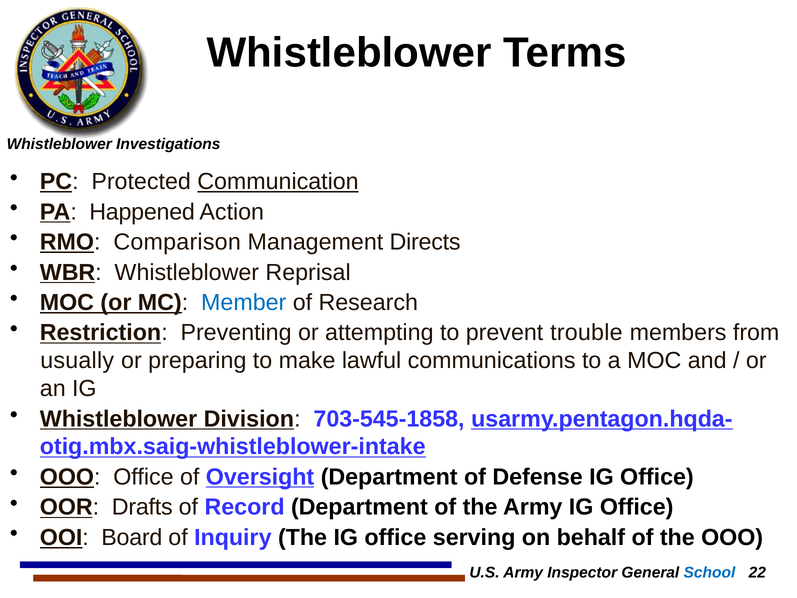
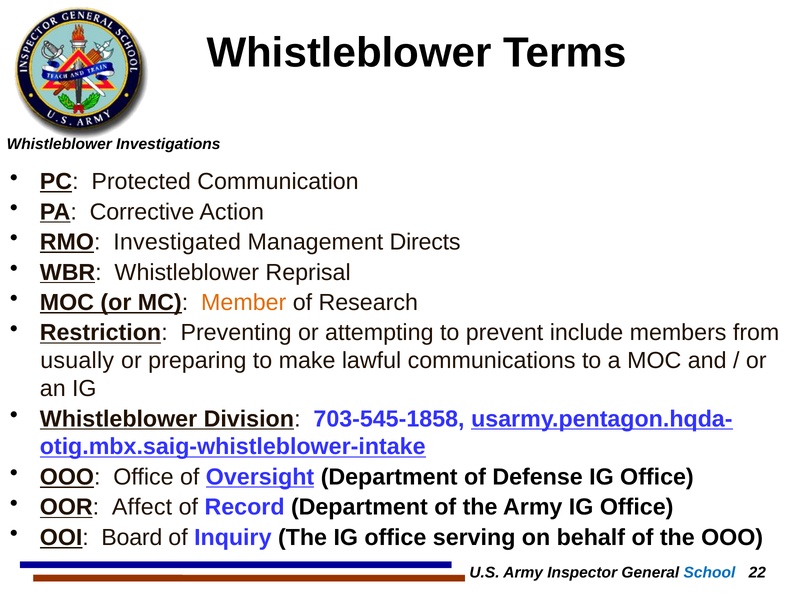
Communication underline: present -> none (278, 182)
Happened: Happened -> Corrective (142, 212)
Comparison: Comparison -> Investigated (177, 242)
Member colour: blue -> orange (244, 302)
trouble: trouble -> include (587, 333)
Drafts: Drafts -> Affect (142, 507)
